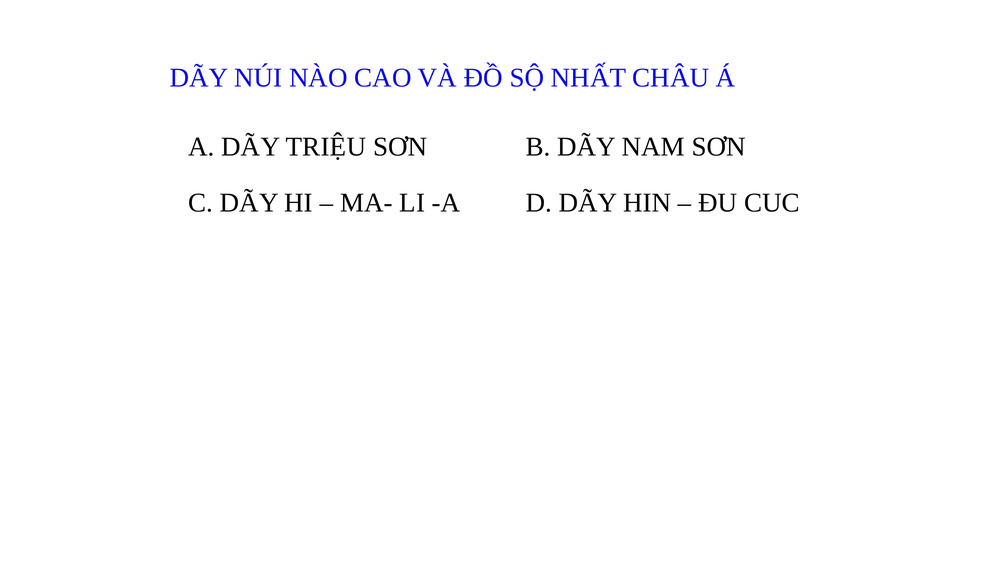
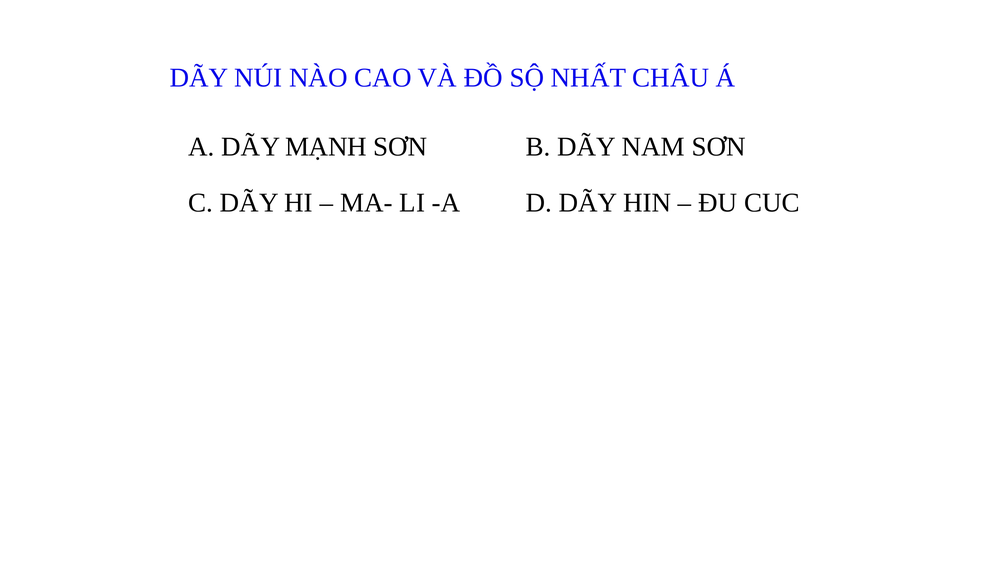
TRIỆU: TRIỆU -> MẠNH (326, 147)
